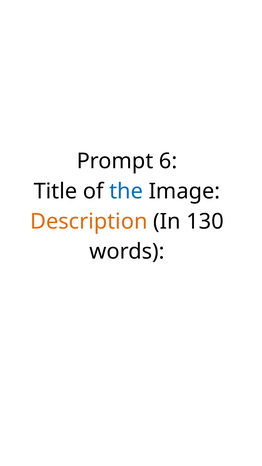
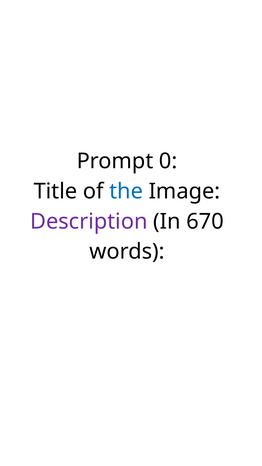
6: 6 -> 0 (168, 161)
Description colour: orange -> purple (89, 221)
130: 130 -> 670 (205, 221)
